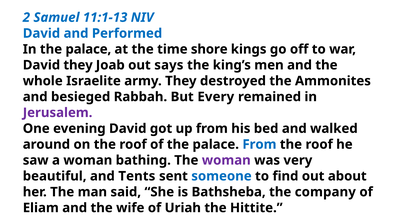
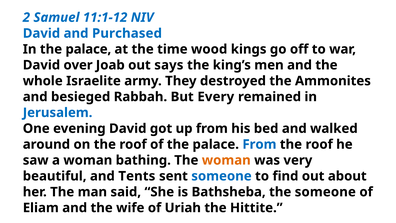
11:1-13: 11:1-13 -> 11:1-12 (105, 17)
Performed: Performed -> Purchased (127, 33)
shore: shore -> wood (209, 49)
David they: they -> over (78, 65)
Jerusalem colour: purple -> blue (58, 113)
woman colour: purple -> orange (226, 160)
the company: company -> someone (325, 192)
